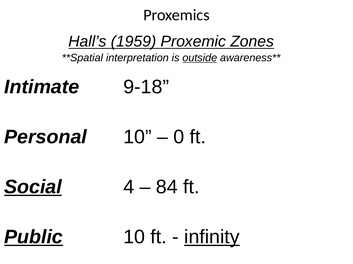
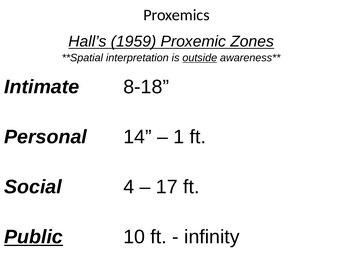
9-18: 9-18 -> 8-18 (146, 87)
Personal 10: 10 -> 14 (137, 137)
0: 0 -> 1 (179, 137)
Social underline: present -> none (33, 187)
84: 84 -> 17 (167, 187)
infinity underline: present -> none (212, 238)
